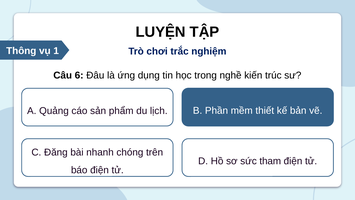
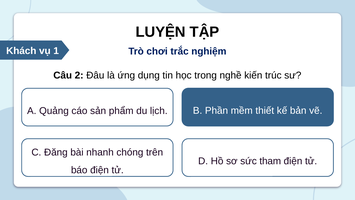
Thông: Thông -> Khách (21, 51)
6: 6 -> 2 (79, 75)
